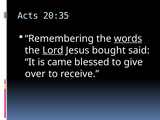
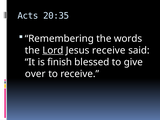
words underline: present -> none (128, 39)
Jesus bought: bought -> receive (109, 50)
came: came -> finish (60, 62)
